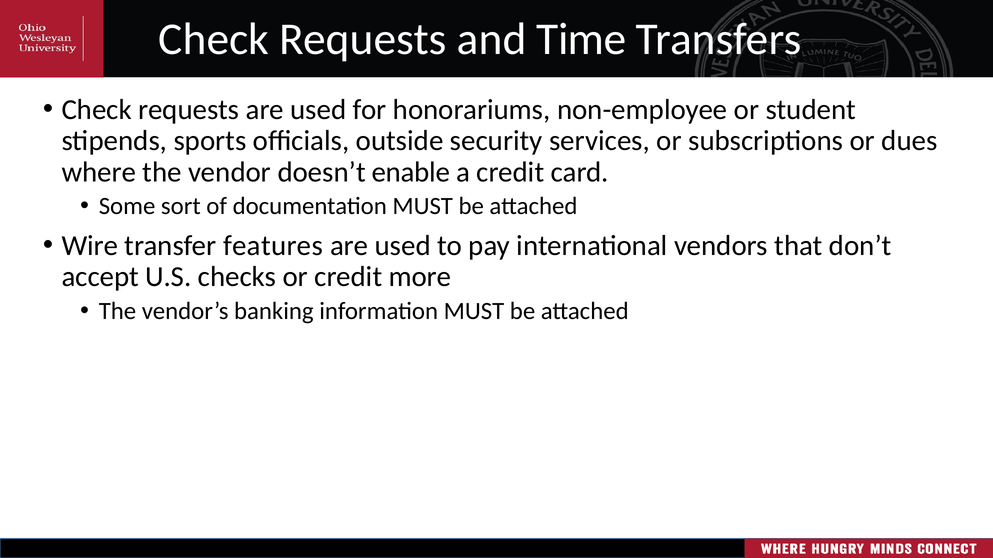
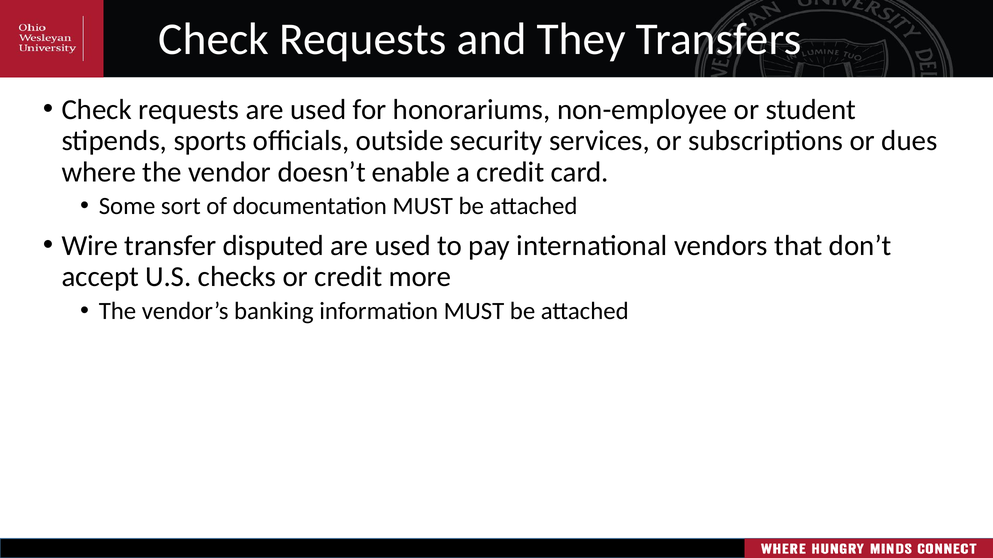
Time: Time -> They (581, 39)
features: features -> disputed (273, 246)
